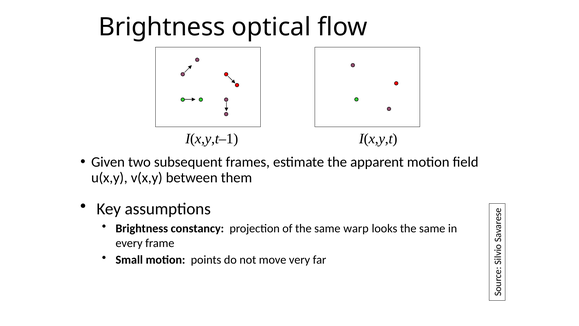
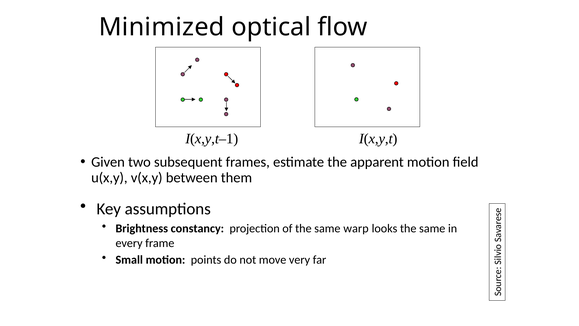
Brightness: Brightness -> Minimized (162, 27)
